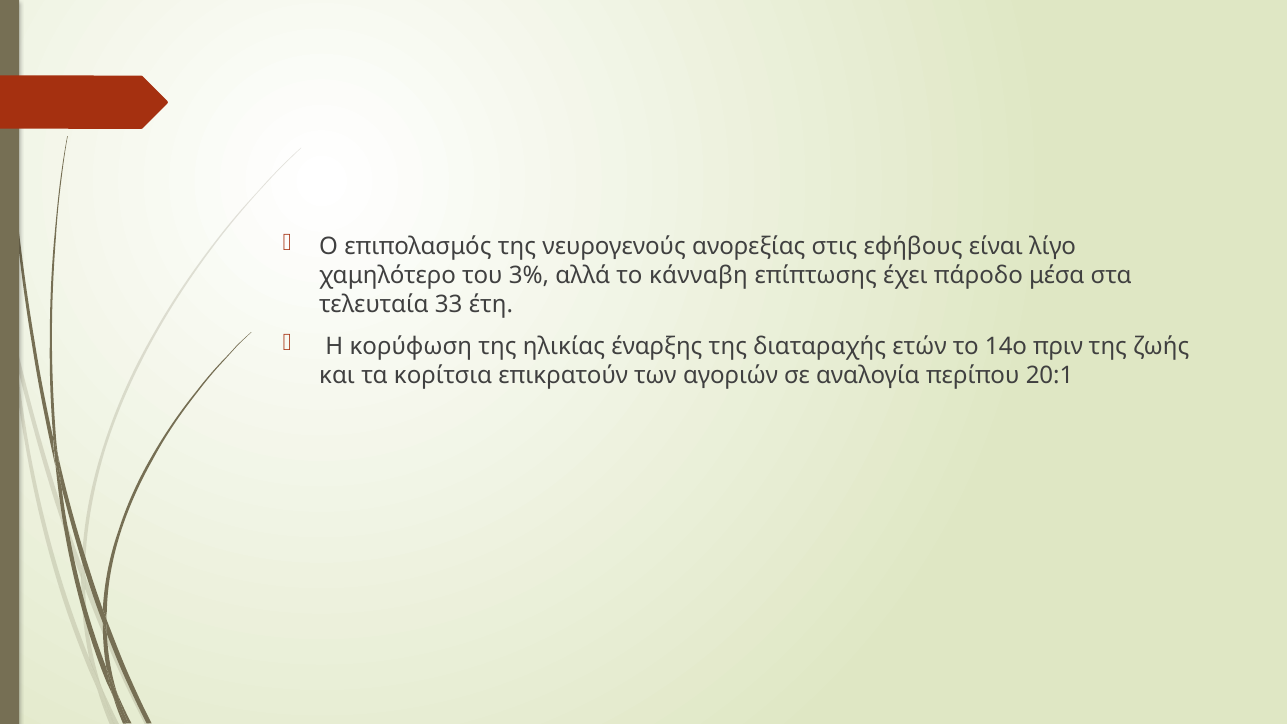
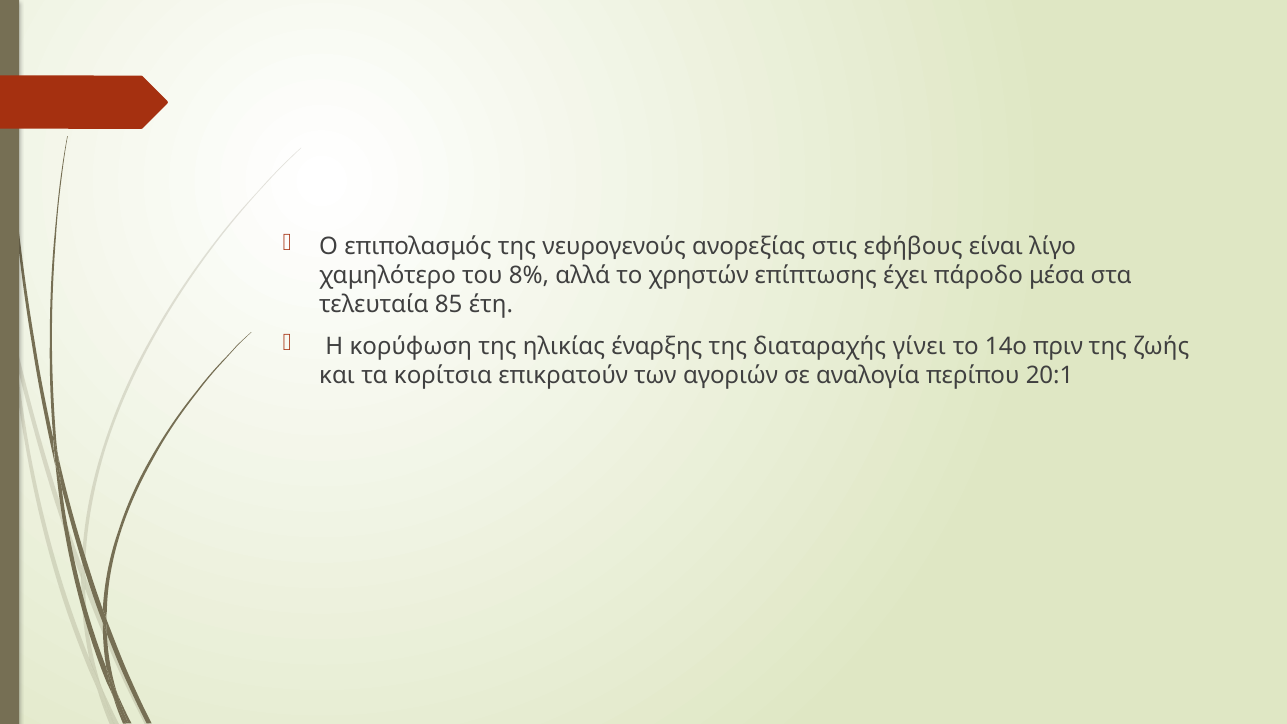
3%: 3% -> 8% (529, 275)
κάνναβη: κάνναβη -> χρηστών (699, 275)
33: 33 -> 85 (449, 304)
ετών: ετών -> γίνει (919, 347)
